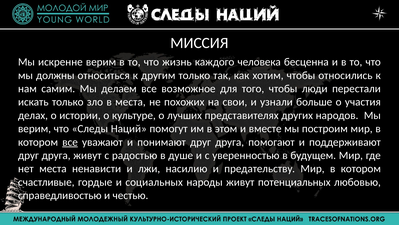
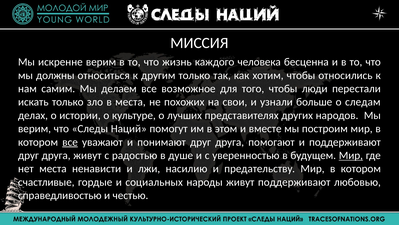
участия: участия -> следам (363, 102)
Мир underline: none -> present (351, 155)
живут потенциальных: потенциальных -> поддерживают (294, 182)
